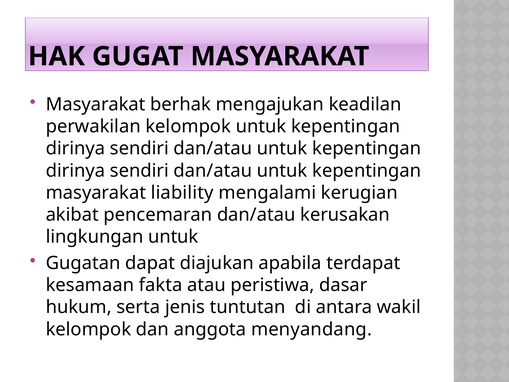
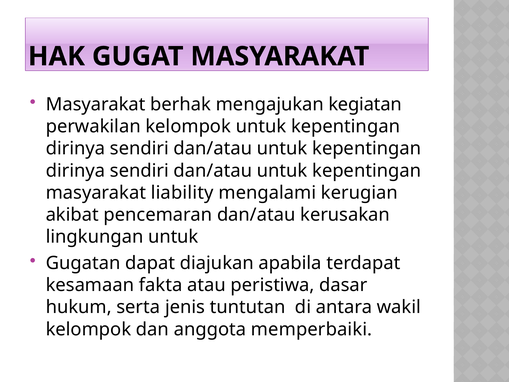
keadilan: keadilan -> kegiatan (365, 104)
menyandang: menyandang -> memperbaiki (312, 329)
